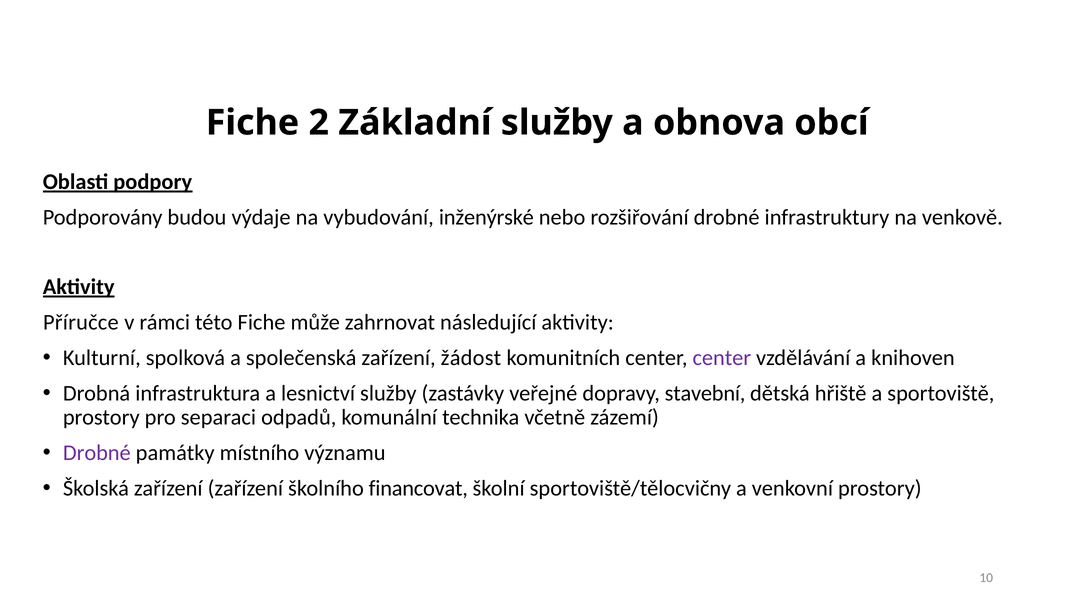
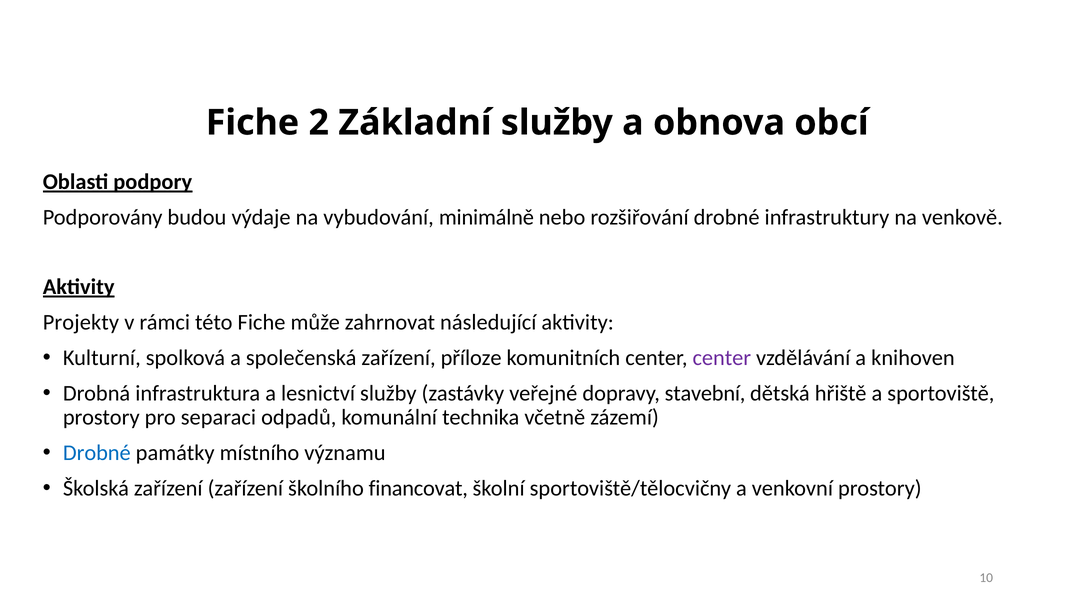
inženýrské: inženýrské -> minimálně (486, 217)
Příručce: Příručce -> Projekty (81, 322)
žádost: žádost -> příloze (471, 358)
Drobné colour: purple -> blue (97, 453)
